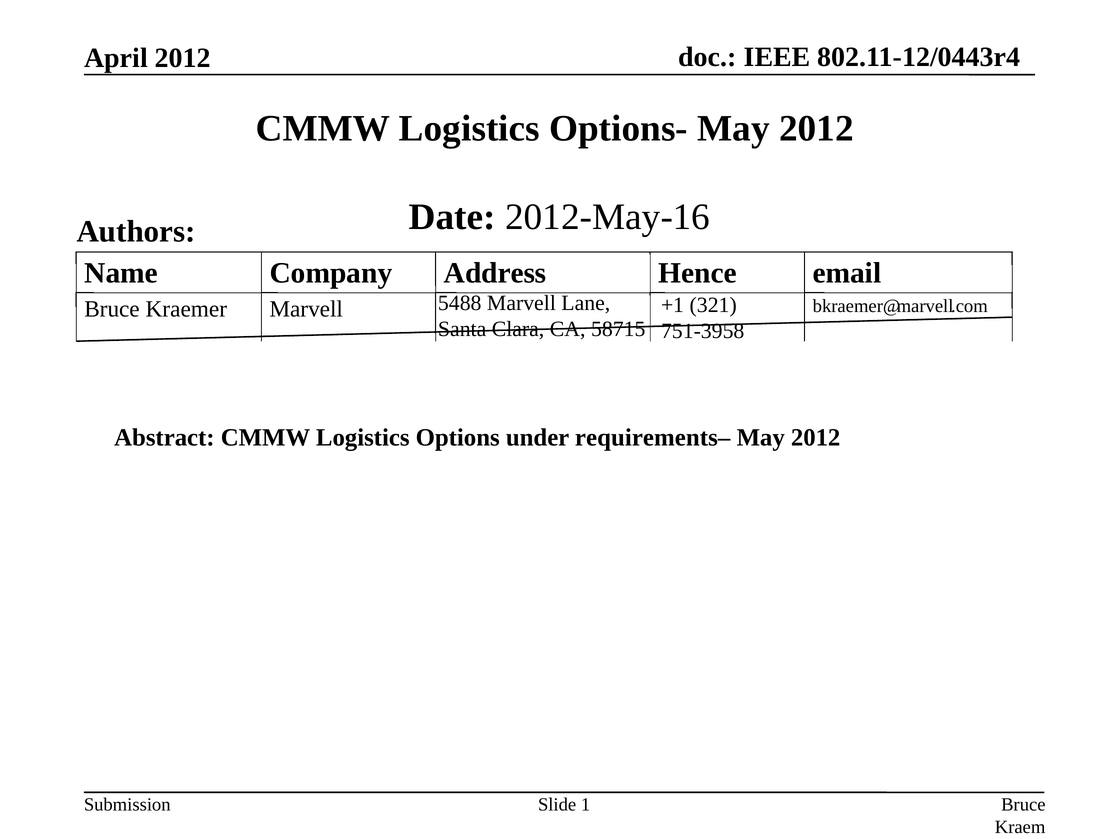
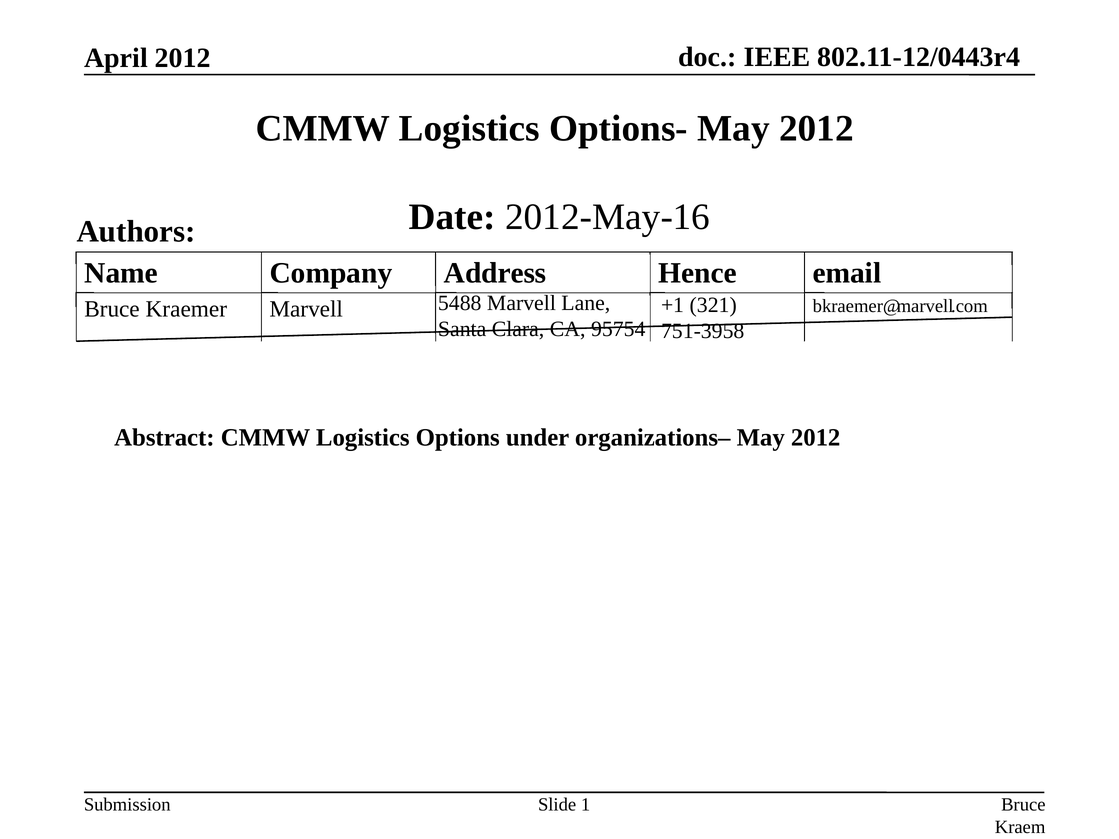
58715: 58715 -> 95754 (618, 329)
requirements–: requirements– -> organizations– (653, 438)
